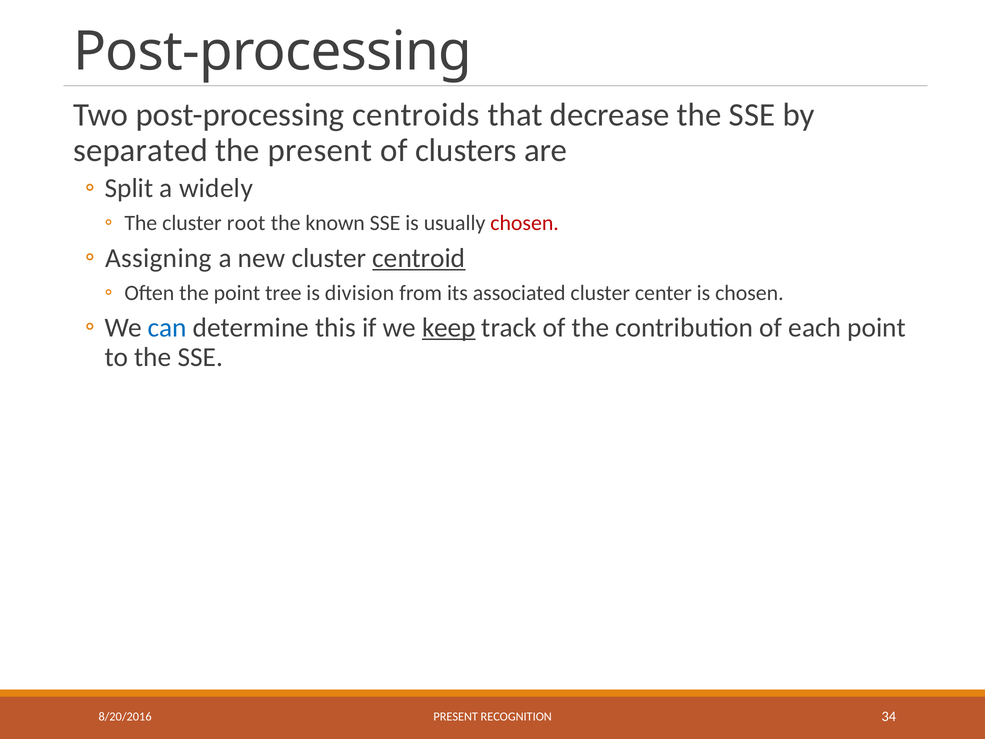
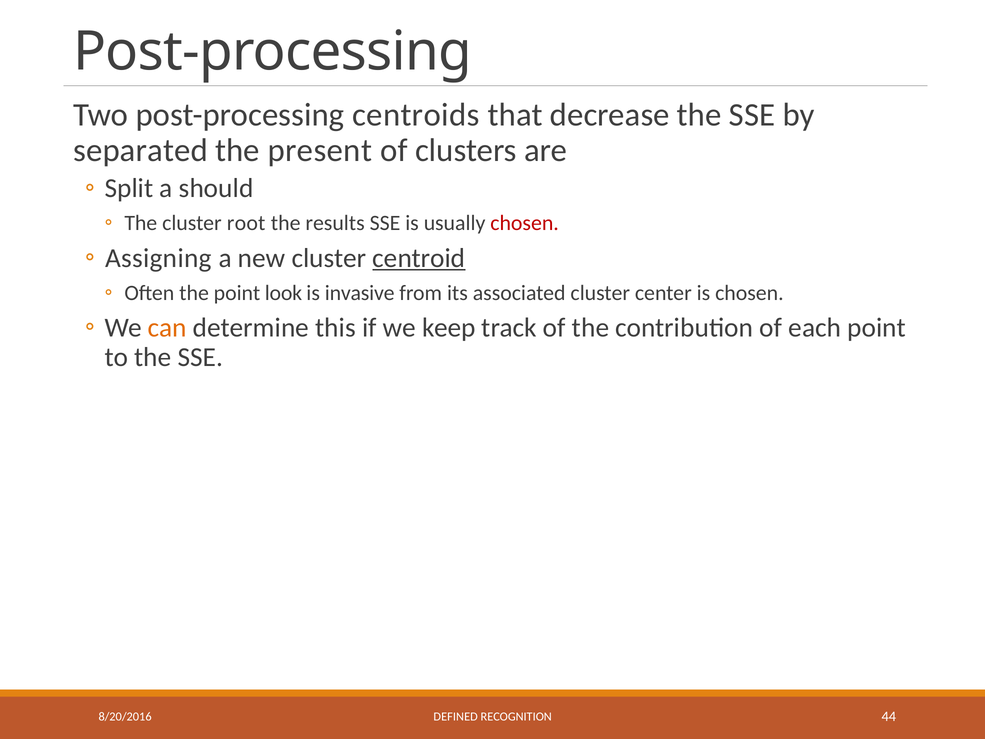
widely: widely -> should (216, 188)
known: known -> results (335, 223)
tree: tree -> look (283, 293)
division: division -> invasive (360, 293)
can colour: blue -> orange (167, 327)
keep underline: present -> none (449, 327)
PRESENT: PRESENT -> DEFINED (456, 716)
34: 34 -> 44 (889, 716)
